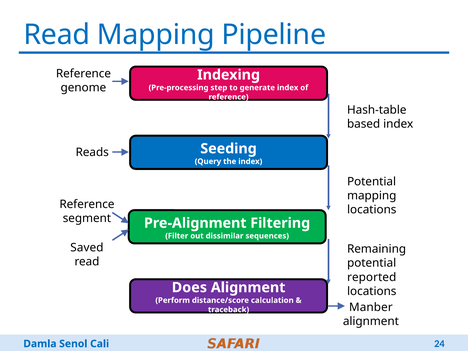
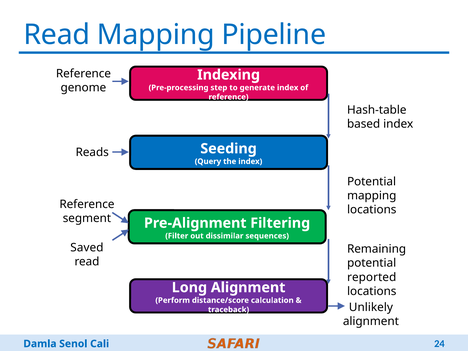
Does: Does -> Long (189, 288)
Manber: Manber -> Unlikely (371, 307)
